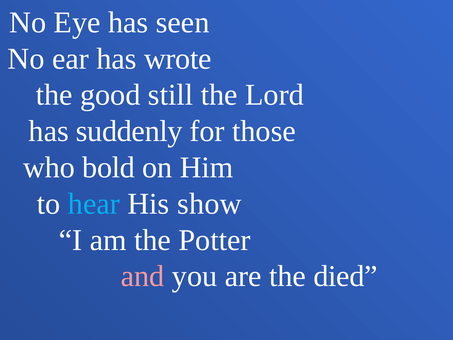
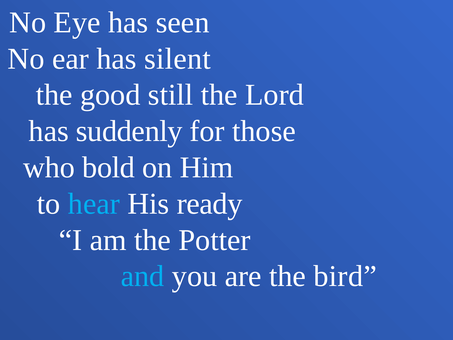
wrote: wrote -> silent (178, 59)
show: show -> ready (210, 204)
and colour: pink -> light blue (143, 276)
died: died -> bird (345, 276)
